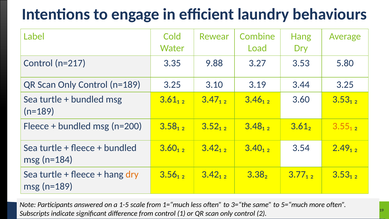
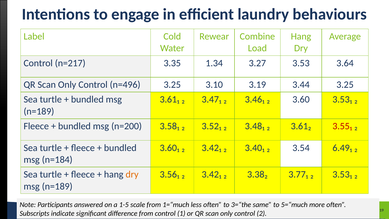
9.88: 9.88 -> 1.34 (214, 63)
5.80: 5.80 -> 3.64 (345, 63)
Control n=189: n=189 -> n=496 (125, 85)
3.55₁ colour: orange -> red (342, 126)
2.49₁: 2.49₁ -> 6.49₁ (342, 148)
